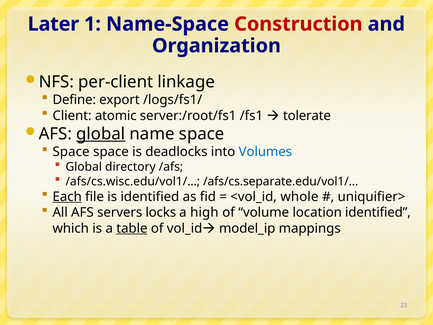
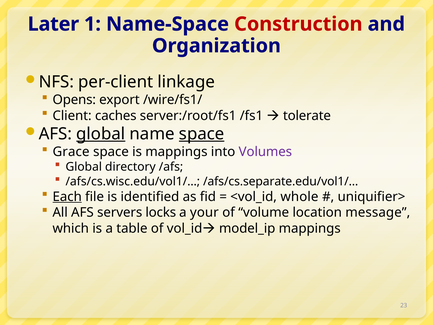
Define: Define -> Opens (74, 100)
/logs/fs1/: /logs/fs1/ -> /wire/fs1/ (173, 100)
atomic: atomic -> caches (116, 116)
space underline: none -> present (202, 134)
Space: Space -> Grace (71, 152)
is deadlocks: deadlocks -> mappings (176, 152)
Volumes colour: blue -> purple (265, 152)
high: high -> your (204, 212)
location identified: identified -> message (378, 212)
table underline: present -> none (132, 228)
